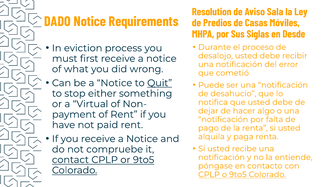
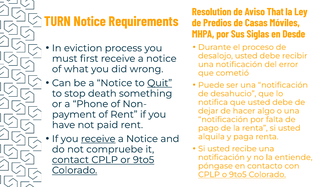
Sala: Sala -> That (275, 12)
DADO: DADO -> TURN (57, 22)
either: either -> death (102, 94)
Virtual: Virtual -> Phone (90, 104)
receive underline: none -> present (98, 139)
